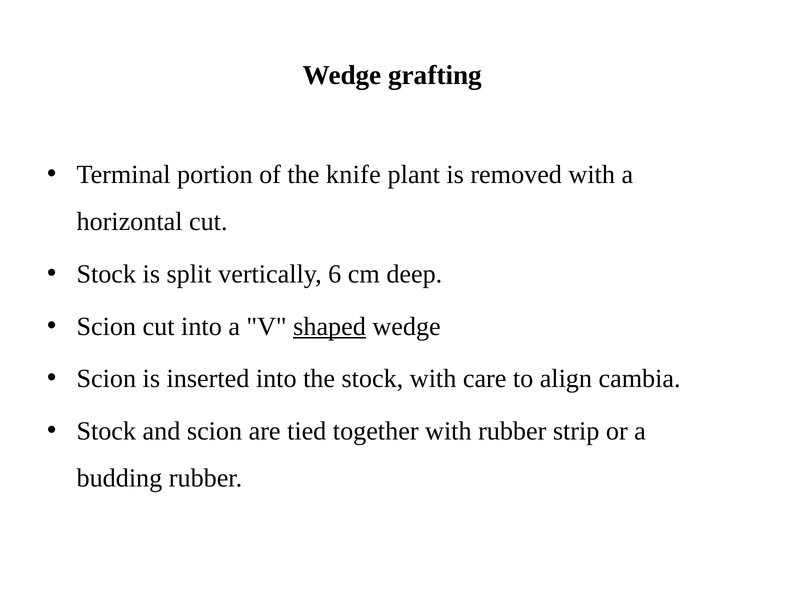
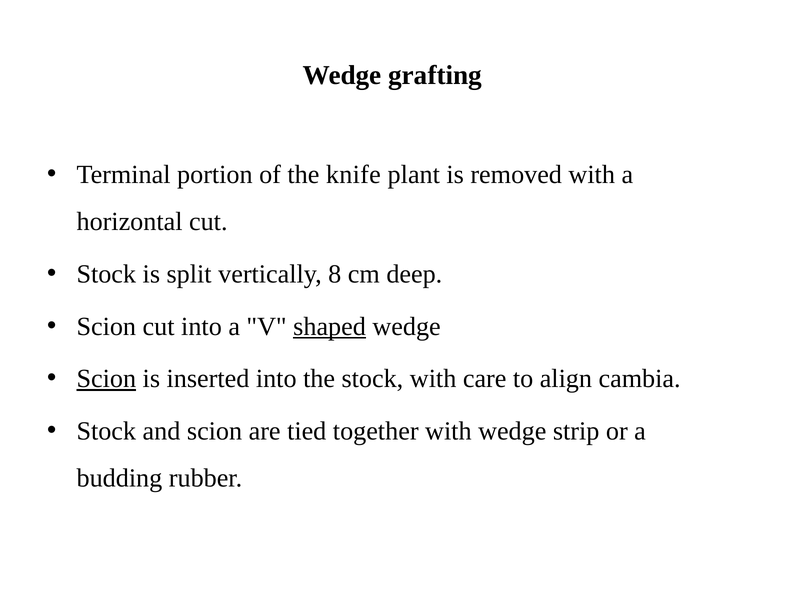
6: 6 -> 8 (335, 274)
Scion underline: none -> present (106, 379)
with rubber: rubber -> wedge (512, 431)
